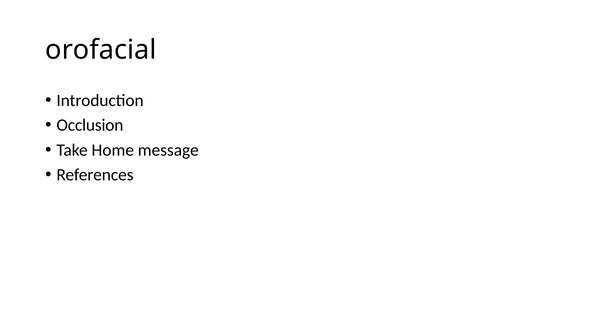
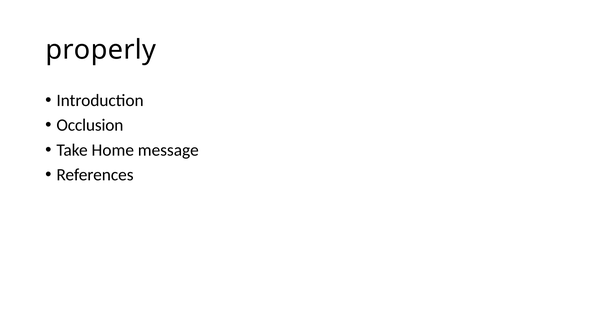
orofacial: orofacial -> properly (101, 50)
